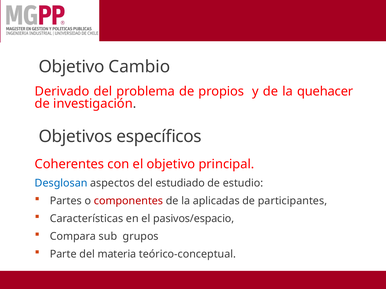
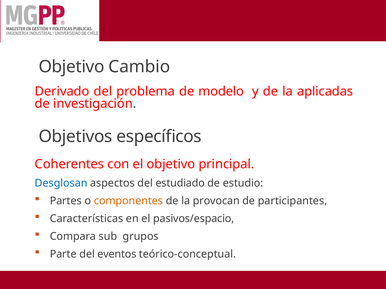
propios: propios -> modelo (221, 92)
quehacer: quehacer -> aplicadas (325, 92)
componentes colour: red -> orange (128, 201)
aplicadas: aplicadas -> provocan (216, 201)
materia: materia -> eventos (117, 255)
